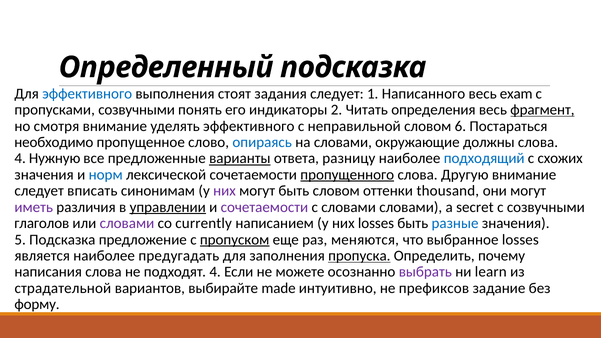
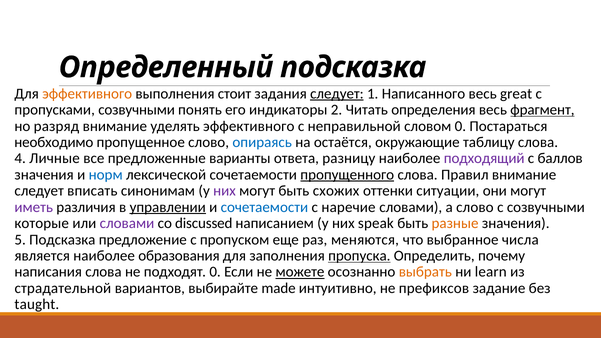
эффективного colour: blue -> orange (87, 94)
стоят: стоят -> стоит (235, 94)
следует underline: none -> present (337, 94)
ехаm: ехаm -> great (516, 94)
смотря: смотря -> разряд (56, 126)
словом 6: 6 -> 0 (460, 126)
на словами: словами -> остаётся (343, 142)
должны: должны -> таблицу (489, 142)
Нужную: Нужную -> Личные (55, 159)
варианты underline: present -> none (240, 159)
подходящий colour: blue -> purple (484, 159)
схожих: схожих -> баллов (560, 159)
Другую: Другую -> Правил (465, 175)
быть словом: словом -> схожих (336, 191)
thousand: thousand -> ситуации (448, 191)
сочетаемости colour: purple -> blue (264, 207)
с словами: словами -> наречие (349, 207)
а secret: secret -> слово (475, 207)
глаголов: глаголов -> которые (42, 223)
currently: currently -> discussed (204, 223)
них losses: losses -> speak (376, 223)
разные colour: blue -> orange (455, 223)
пропуском underline: present -> none (235, 240)
выбранное losses: losses -> числа (520, 240)
предугадать: предугадать -> образования (179, 256)
подходят 4: 4 -> 0 (215, 272)
можете underline: none -> present (300, 272)
выбрать colour: purple -> orange (425, 272)
форму: форму -> taught (37, 304)
